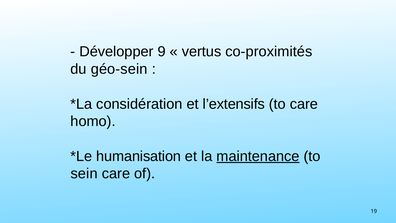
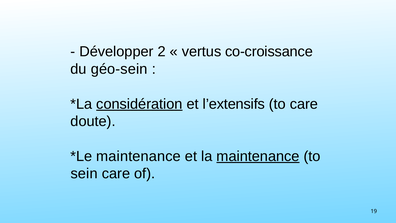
9: 9 -> 2 (162, 52)
co-proximités: co-proximités -> co-croissance (269, 52)
considération underline: none -> present (139, 104)
homo: homo -> doute (93, 121)
humanisation: humanisation -> maintenance (139, 156)
